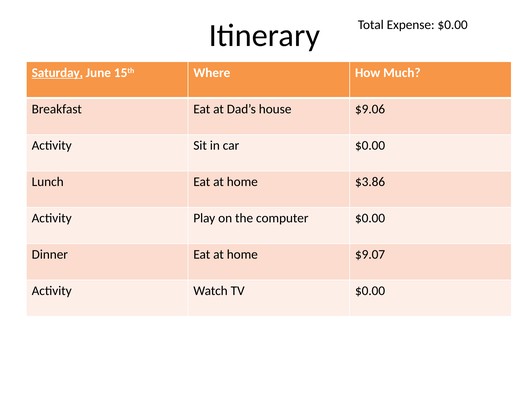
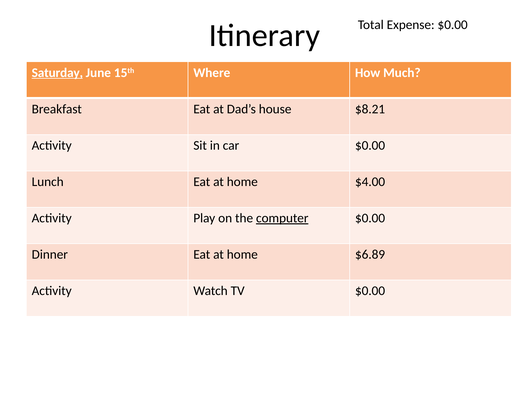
$9.06: $9.06 -> $8.21 (370, 109)
$3.86: $3.86 -> $4.00 (370, 182)
computer underline: none -> present (282, 218)
$9.07: $9.07 -> $6.89 (370, 254)
